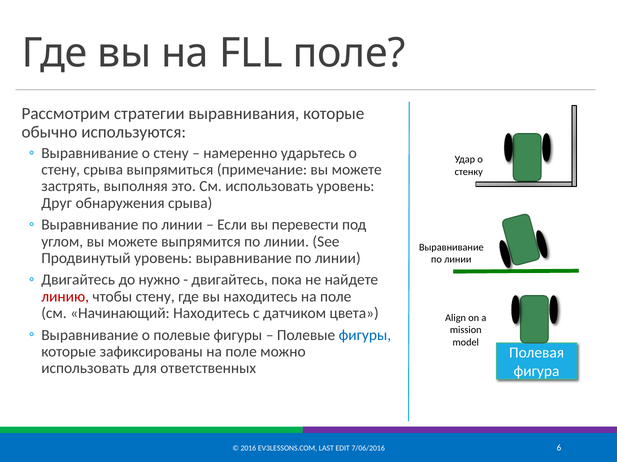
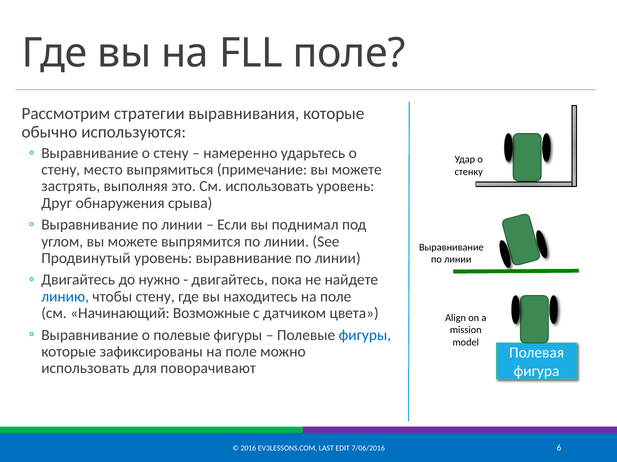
стену срыва: срыва -> место (103, 170)
перевести: перевести -> поднимал (305, 225)
линию colour: red -> blue (65, 297)
Начинающий Находитесь: Находитесь -> Возможные (211, 314)
ответственных: ответственных -> поворачивают (208, 369)
